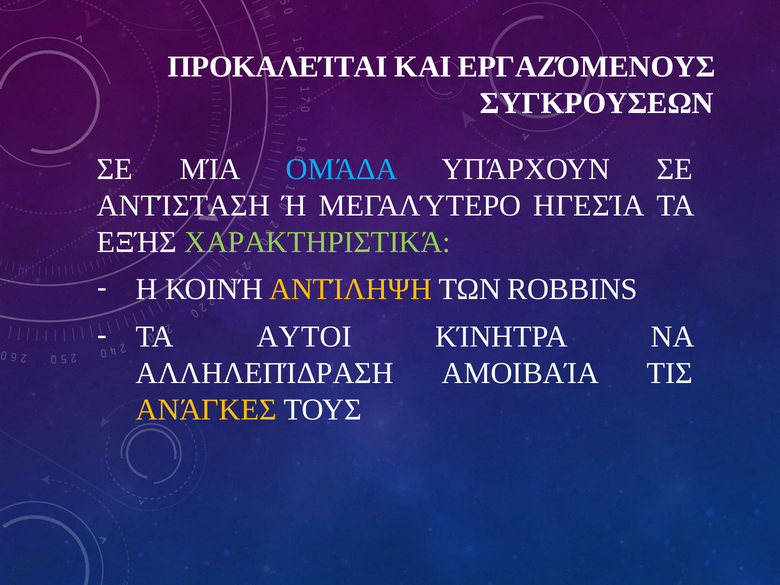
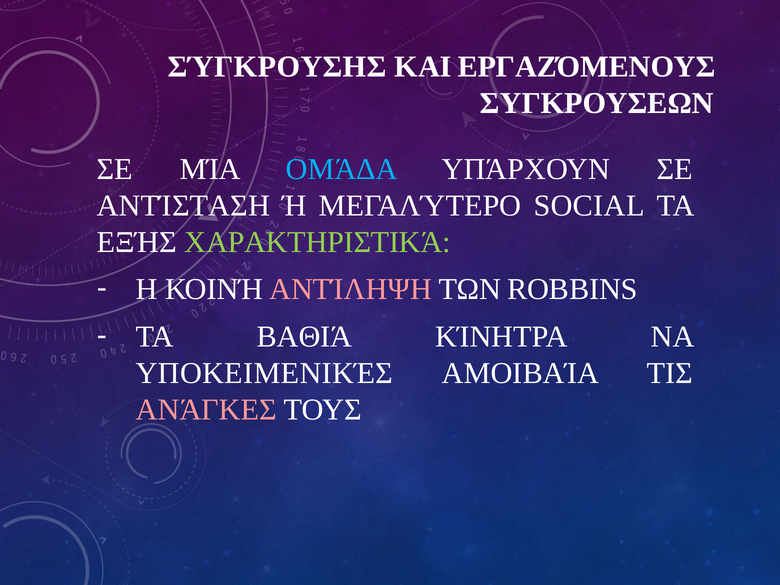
ΠΡΟΚΑΛΕΊΤΑΙ: ΠΡΟΚΑΛΕΊΤΑΙ -> ΣΎΓΚΡΟΥΣΗΣ (277, 67)
ΗΓΕΣΊΑ: ΗΓΕΣΊΑ -> SOCIAL (589, 206)
ΑΝΤΊΛΗΨΗ colour: yellow -> pink (351, 289)
ΑΥΤΟΙ: ΑΥΤΟΙ -> ΒΑΘΙΆ (305, 337)
ΑΛΛΗΛΕΠΊΔΡΑΣΗ: ΑΛΛΗΛΕΠΊΔΡΑΣΗ -> ΥΠΟΚΕΙΜΕΝΙΚΈΣ (264, 373)
ΑΝΆΓΚΕΣ colour: yellow -> pink (206, 409)
